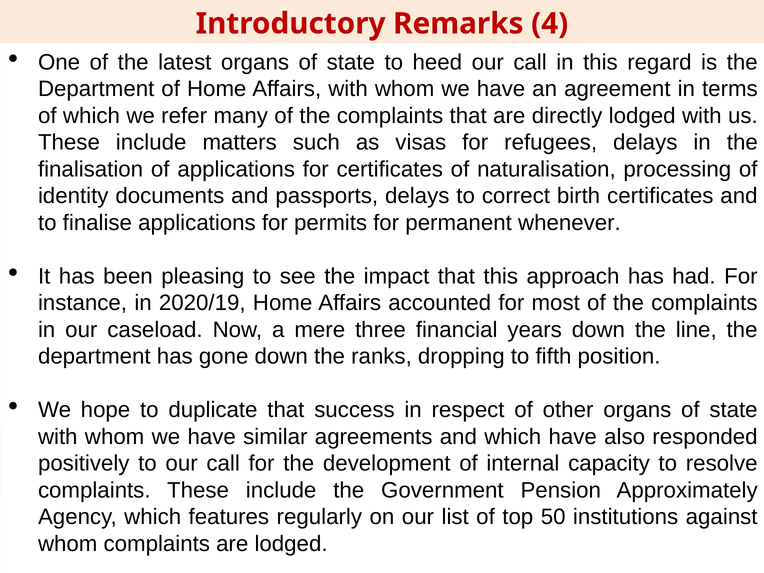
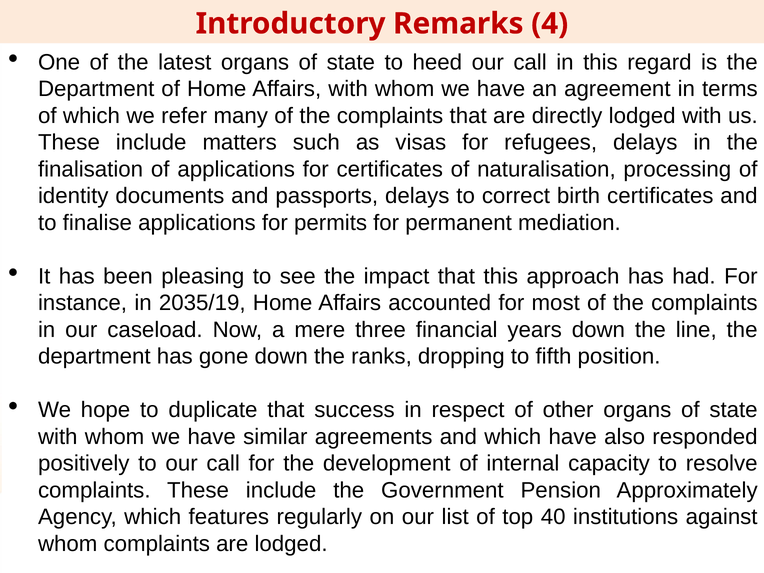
whenever: whenever -> mediation (569, 223)
2020/19: 2020/19 -> 2035/19 (202, 303)
50: 50 -> 40 (553, 517)
